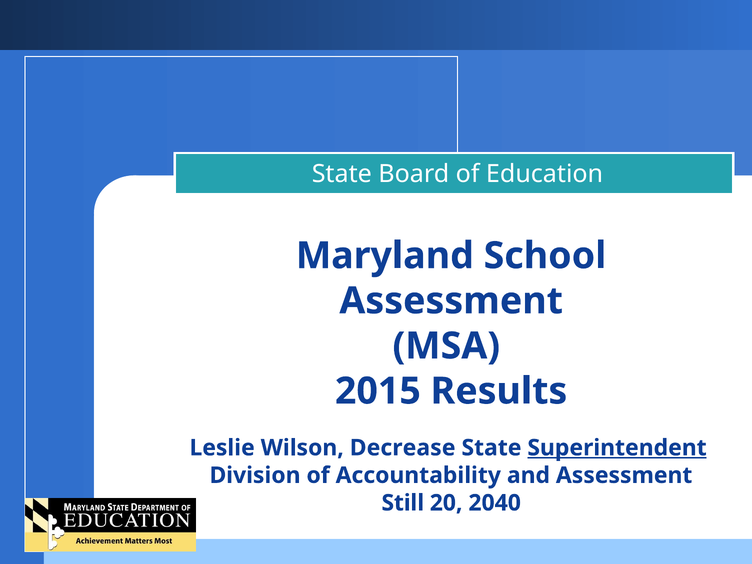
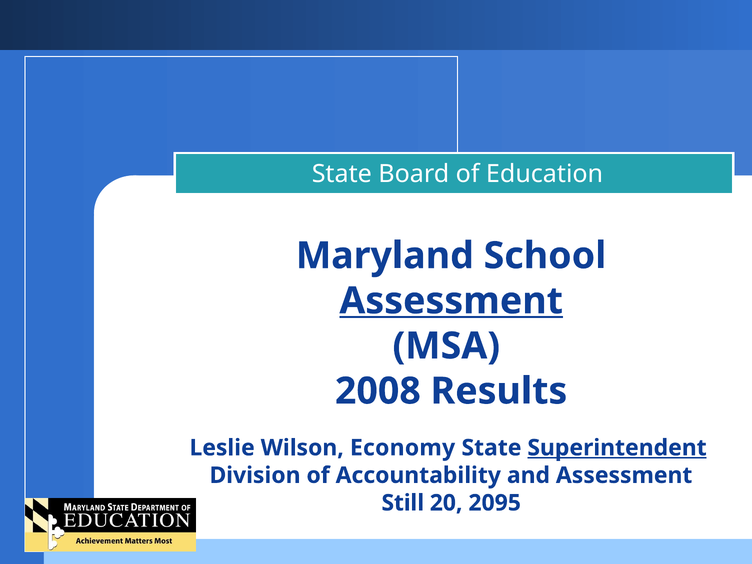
Assessment underline: none -> present (451, 301)
2015: 2015 -> 2008 (378, 391)
Decrease: Decrease -> Economy (403, 448)
2040: 2040 -> 2095 (495, 503)
